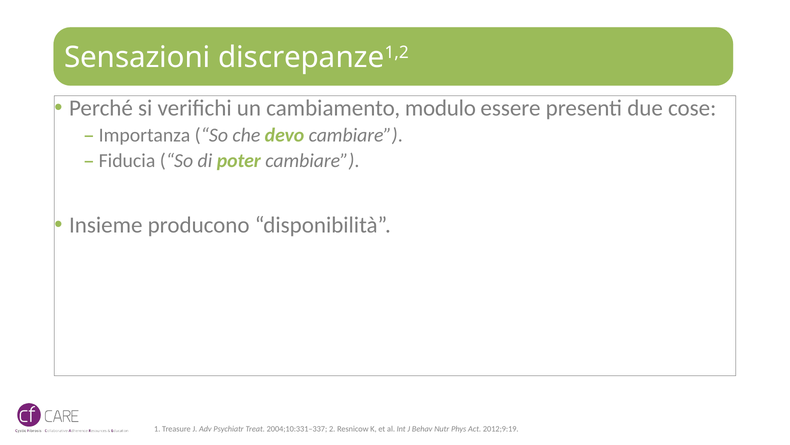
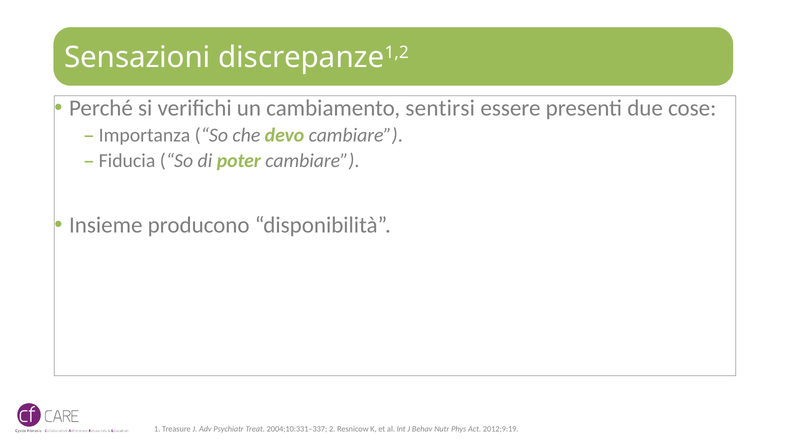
modulo: modulo -> sentirsi (440, 108)
